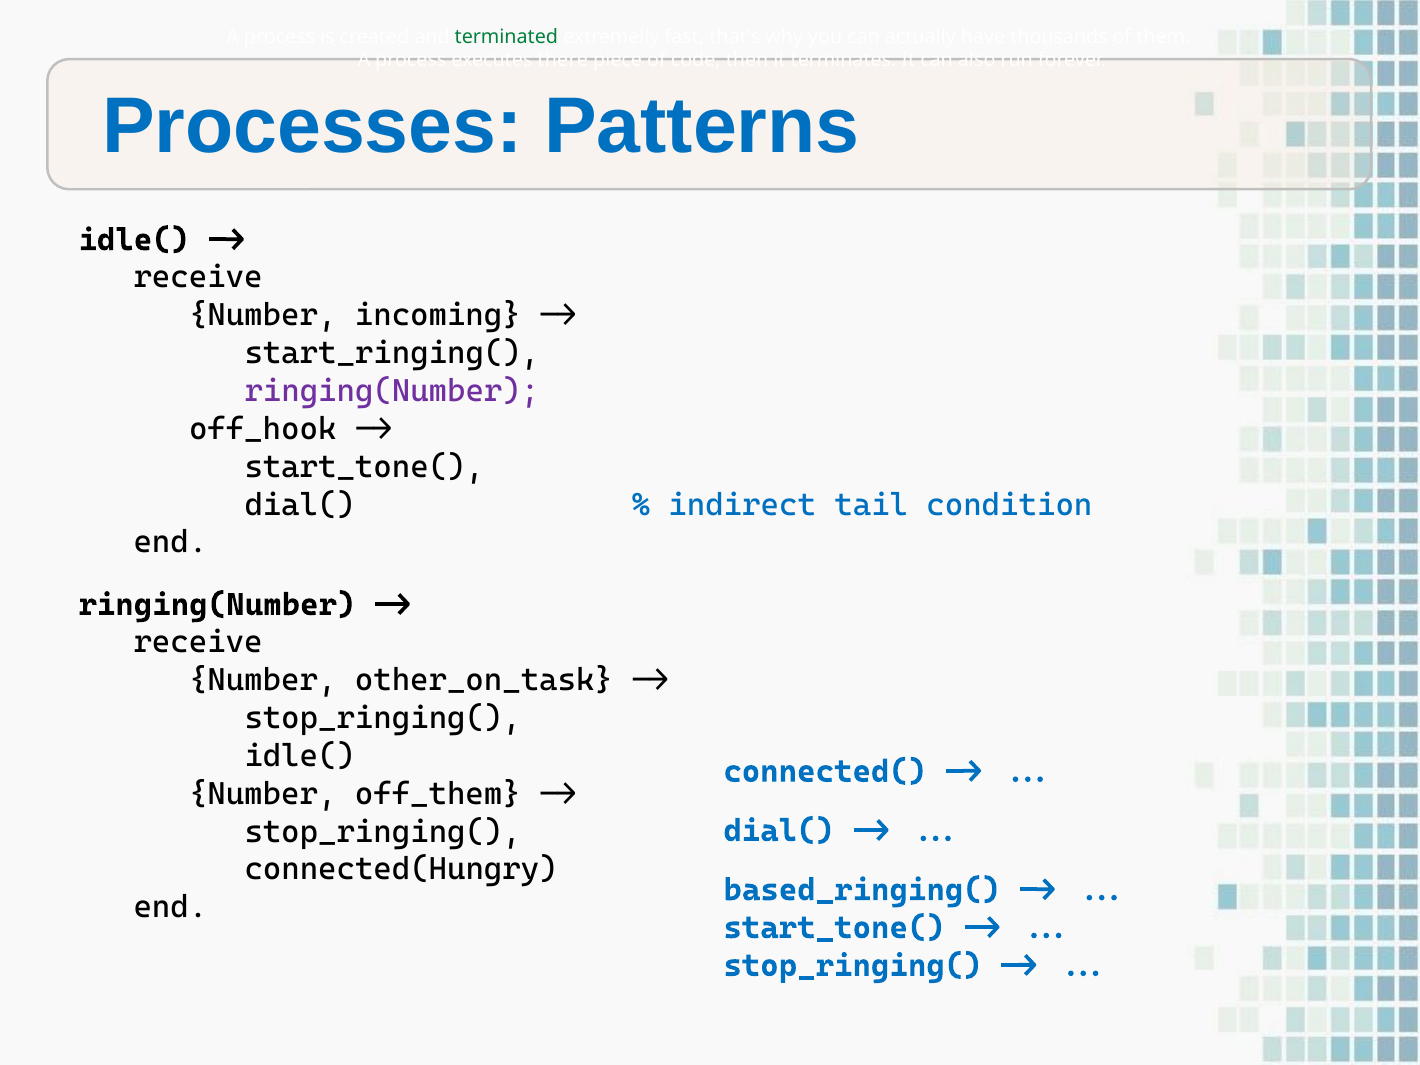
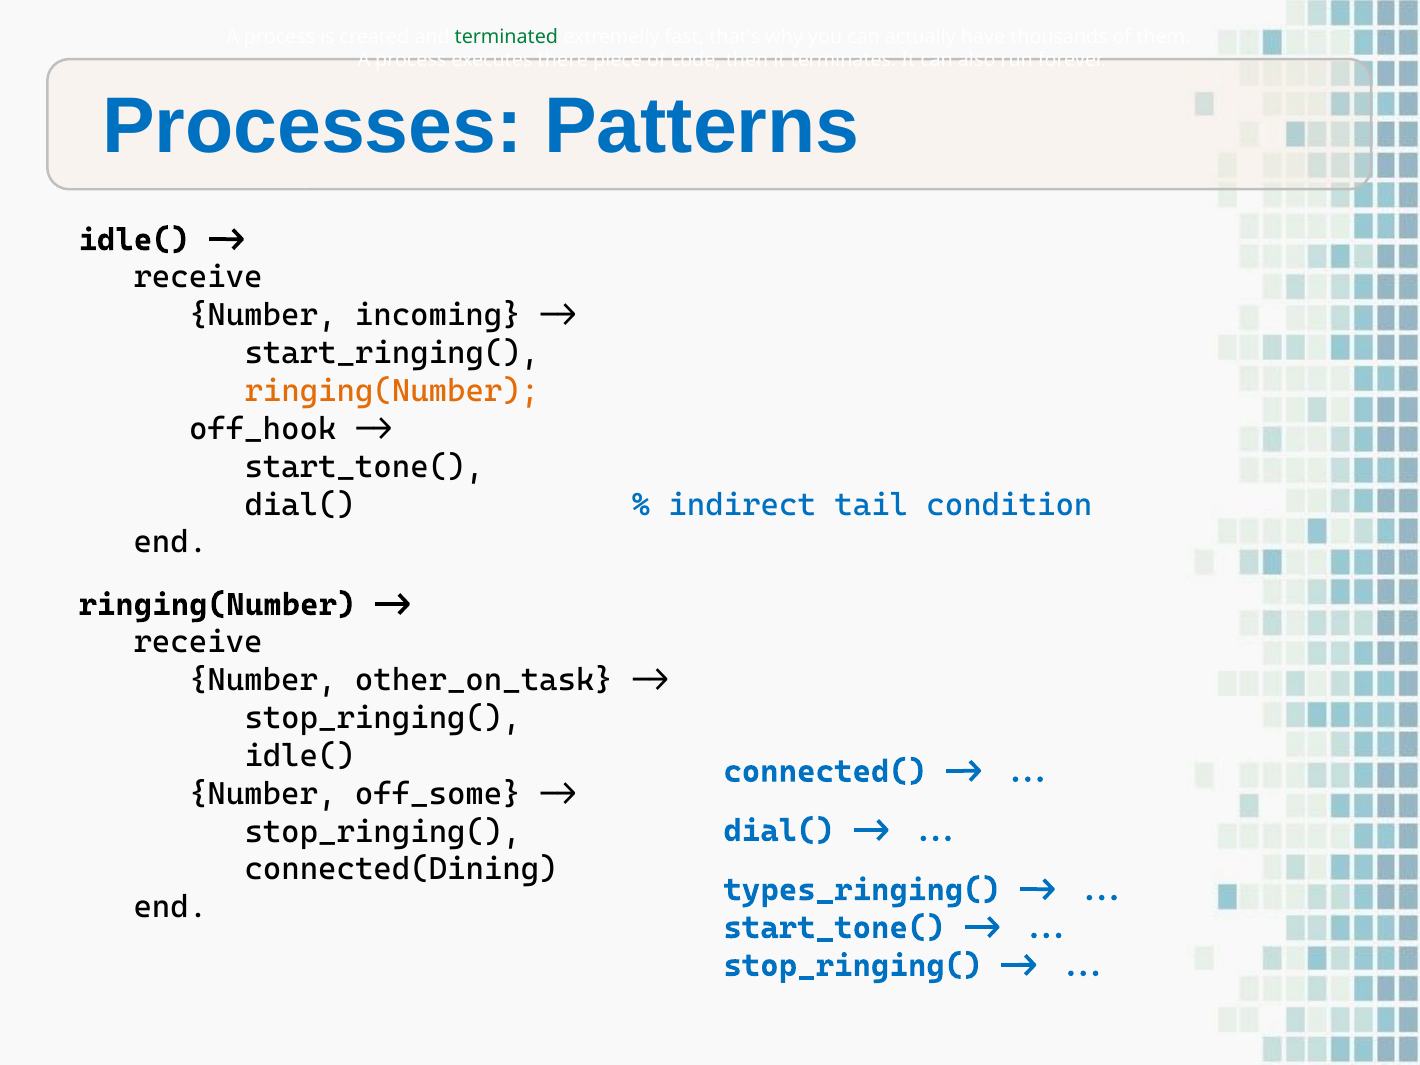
ringing(Number colour: purple -> orange (392, 391)
off_them: off_them -> off_some (438, 794)
connected(Hungry: connected(Hungry -> connected(Dining (401, 869)
based_ringing(: based_ringing( -> types_ringing( (862, 890)
